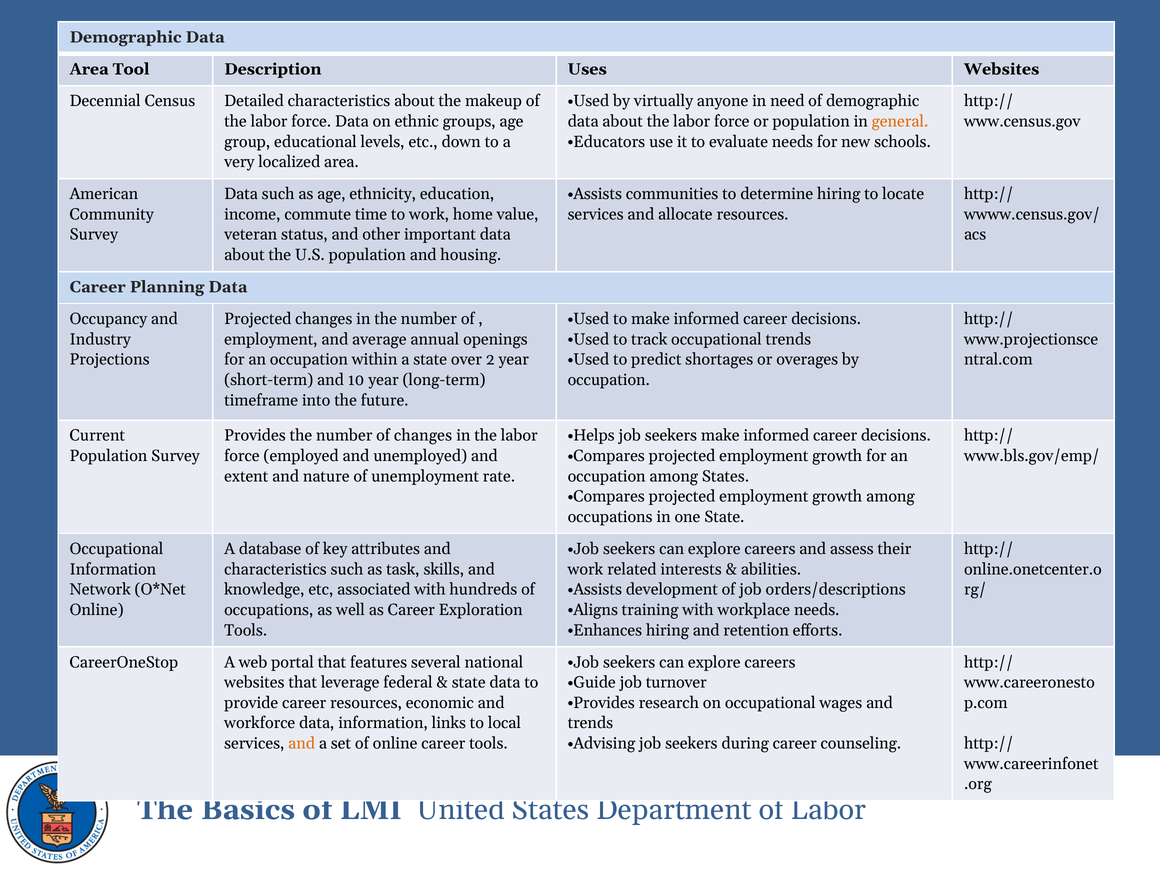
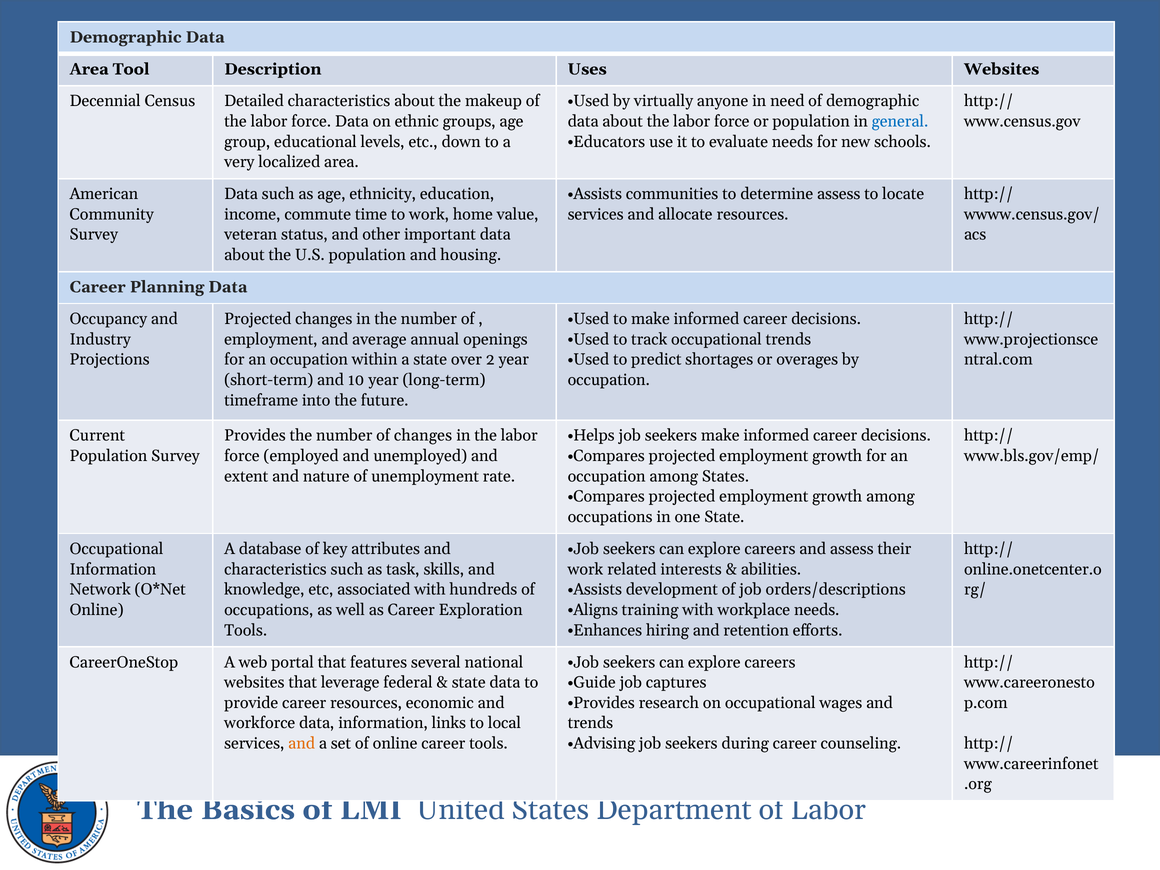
general colour: orange -> blue (900, 121)
determine hiring: hiring -> assess (839, 194)
turnover: turnover -> captures (676, 683)
